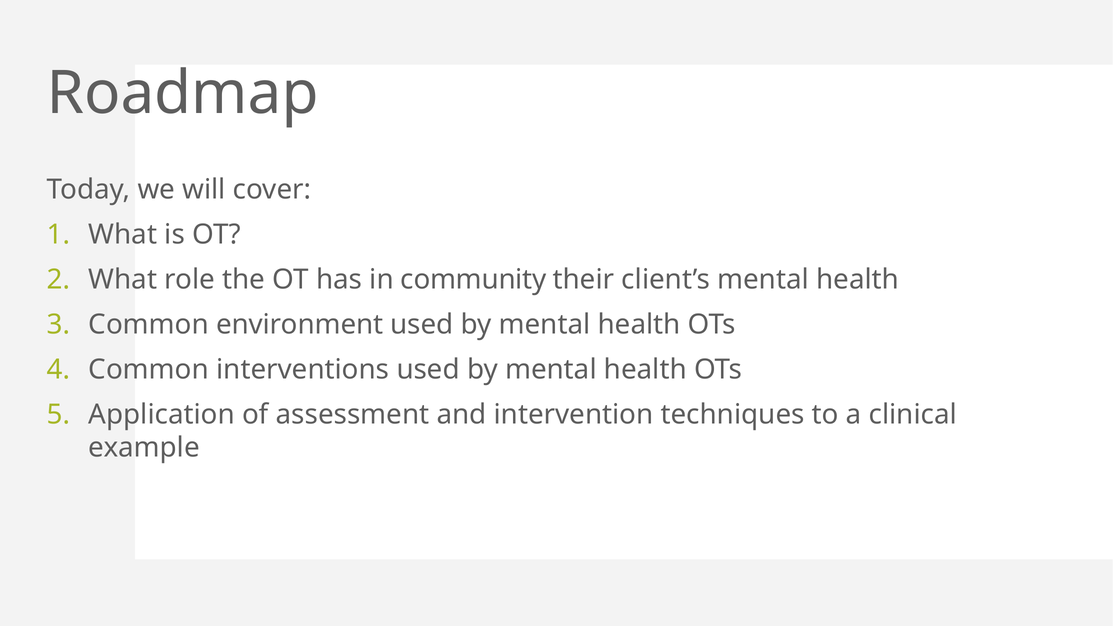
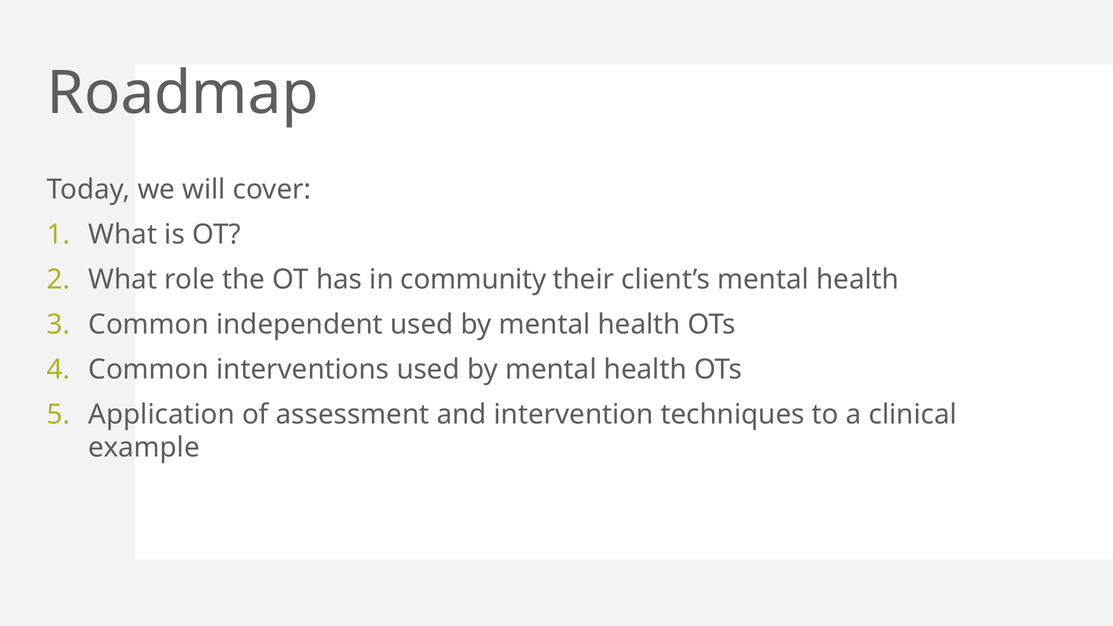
environment: environment -> independent (300, 324)
